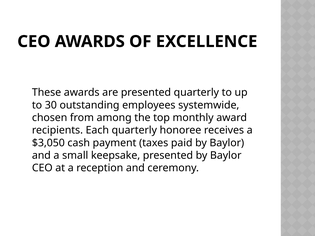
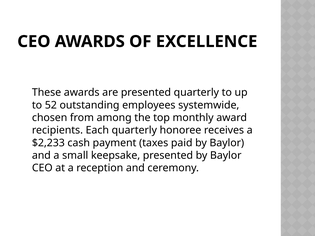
30: 30 -> 52 (51, 105)
$3,050: $3,050 -> $2,233 (48, 143)
